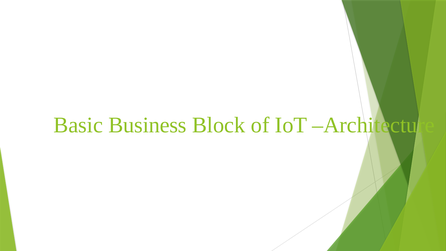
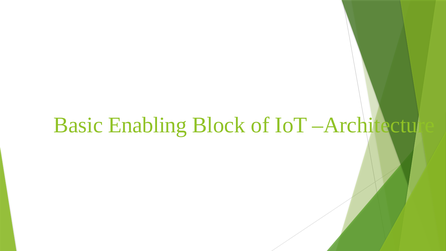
Business: Business -> Enabling (148, 125)
